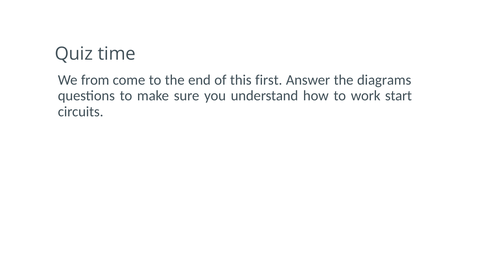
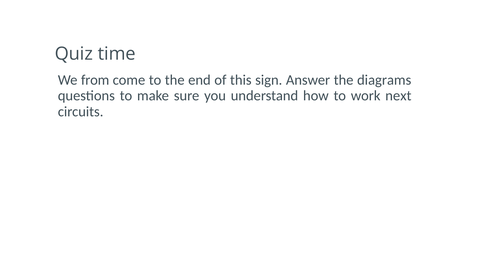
first: first -> sign (269, 80)
start: start -> next (398, 96)
